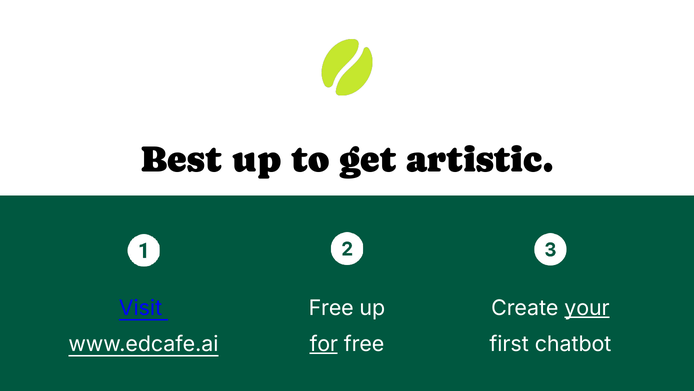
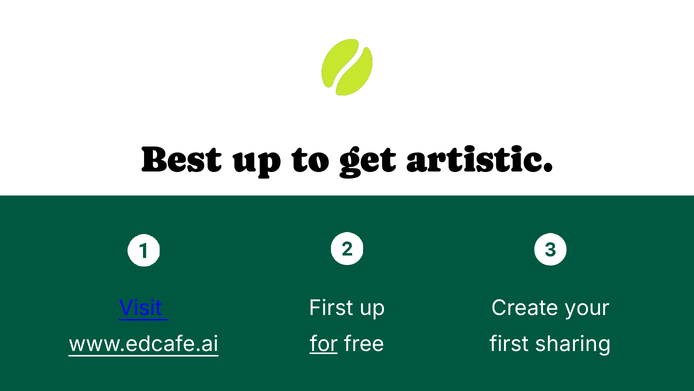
Free: Free -> First (331, 308)
your underline: present -> none (587, 308)
chatbot: chatbot -> sharing (573, 343)
